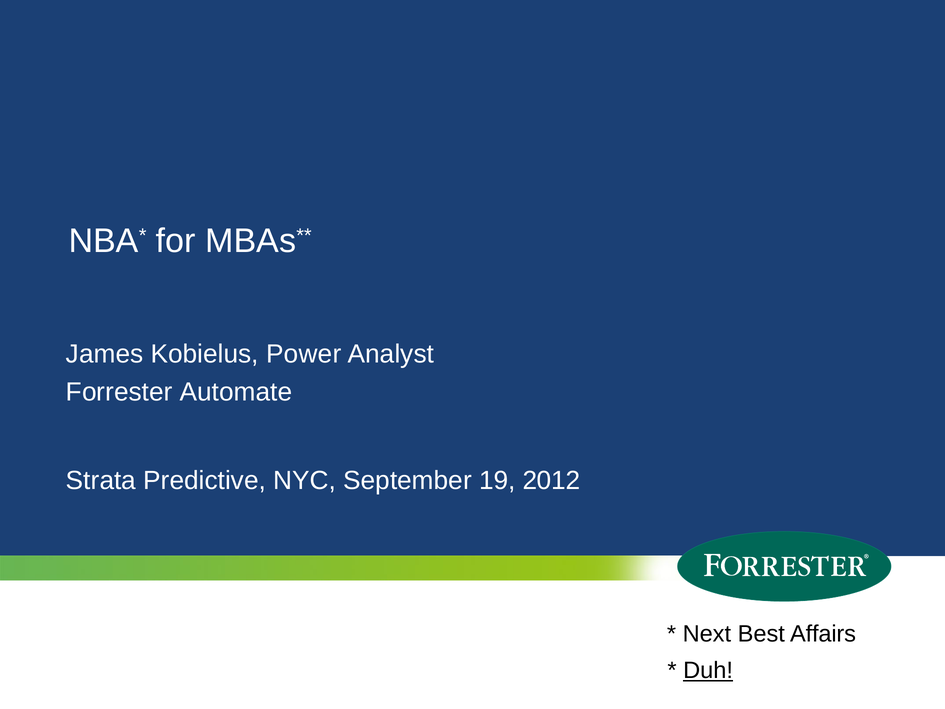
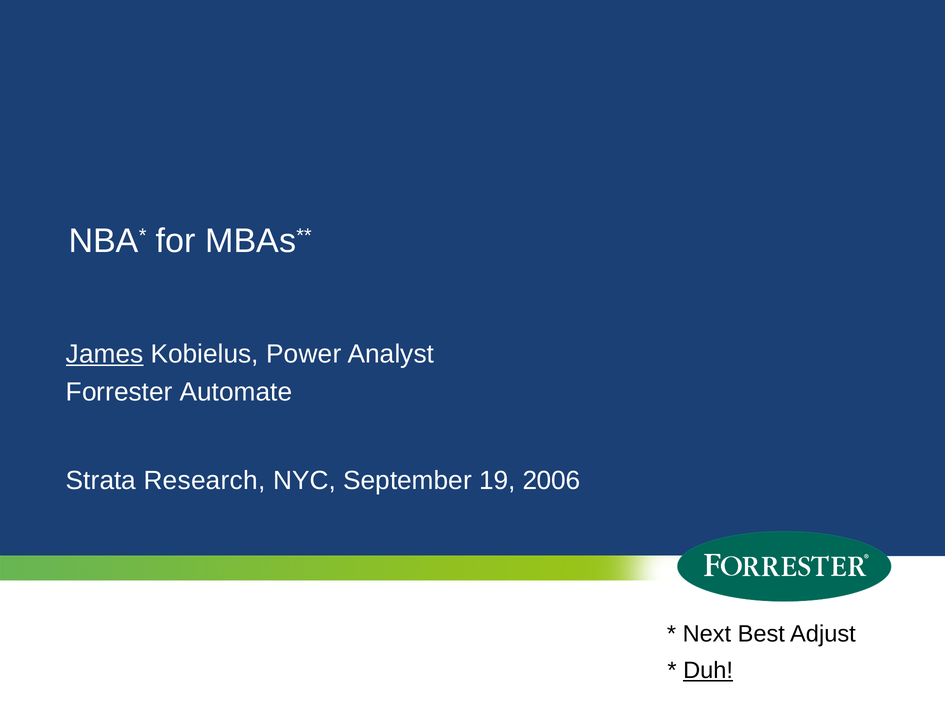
James underline: none -> present (105, 354)
Strata Predictive: Predictive -> Research (204, 480)
2012: 2012 -> 2006 (551, 480)
Affairs: Affairs -> Adjust (823, 634)
